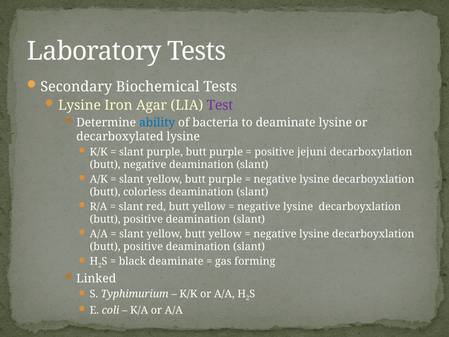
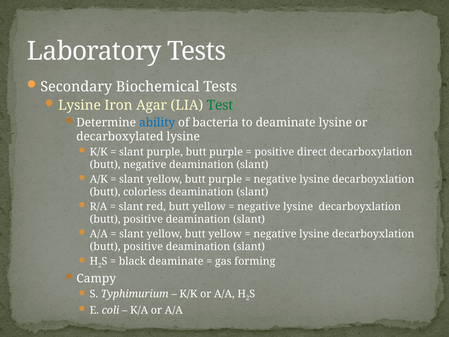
Test colour: purple -> green (220, 105)
jejuni: jejuni -> direct (312, 152)
Linked: Linked -> Campy (96, 278)
